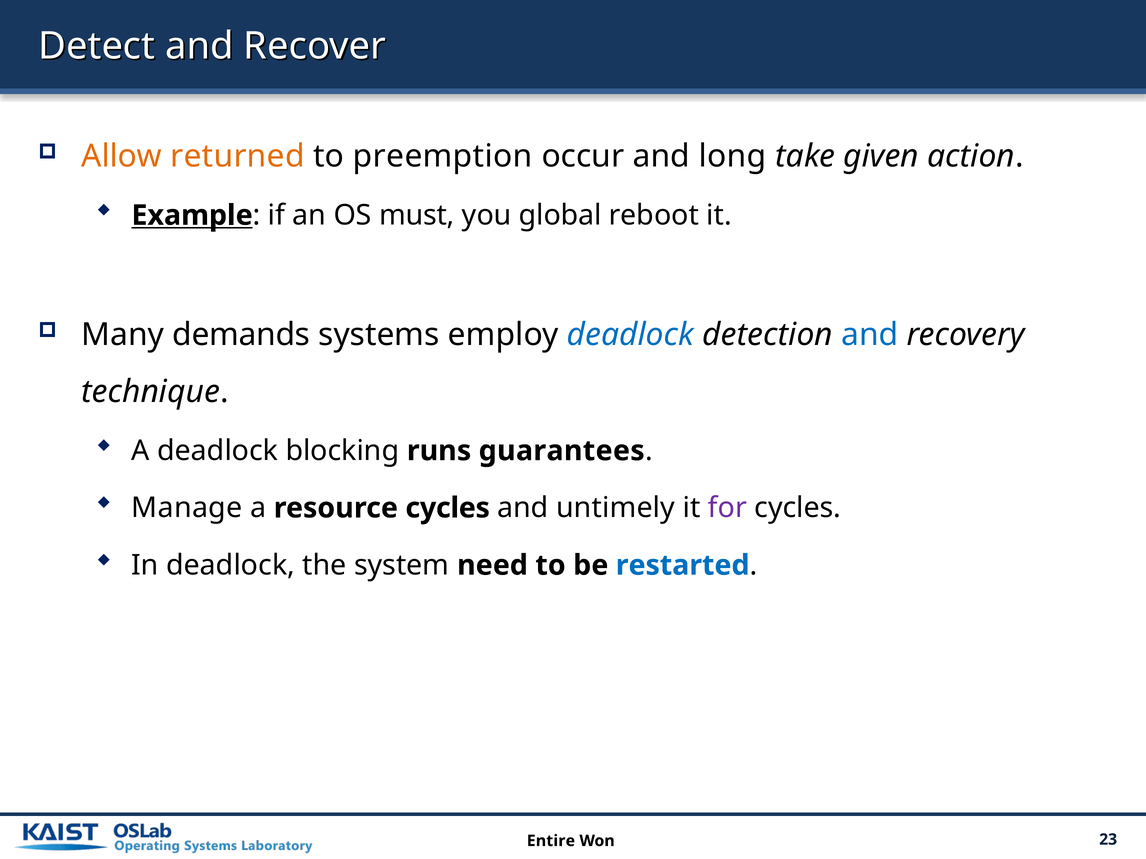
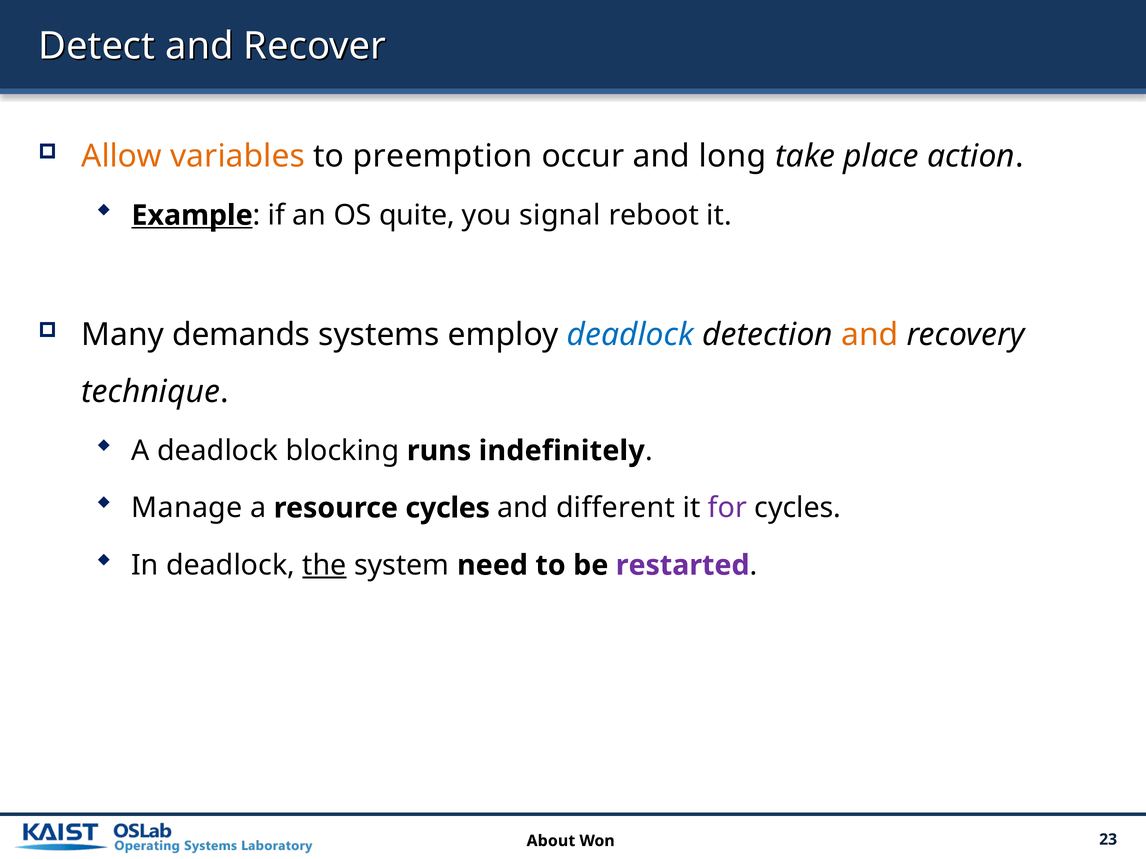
returned: returned -> variables (238, 156)
given: given -> place (881, 156)
must: must -> quite (417, 215)
global: global -> signal (560, 215)
and colour: blue -> orange (870, 335)
guarantees: guarantees -> indefinitely (562, 451)
untimely: untimely -> different (615, 508)
the underline: none -> present (325, 566)
restarted colour: blue -> purple (683, 566)
Entire: Entire -> About (551, 841)
